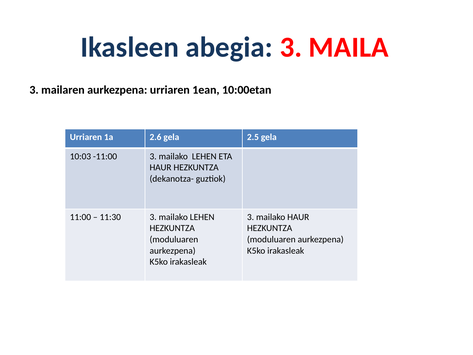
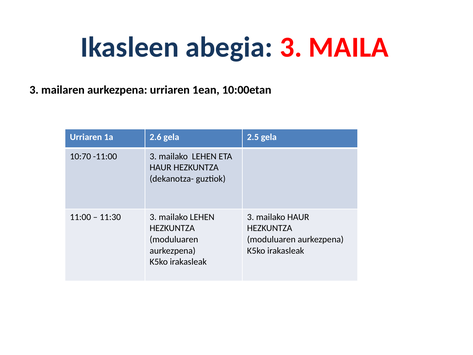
10:03: 10:03 -> 10:70 (80, 156)
